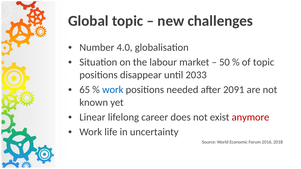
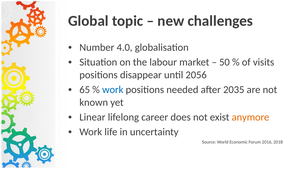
of topic: topic -> visits (264, 62)
2033: 2033 -> 2056 (196, 75)
2091: 2091 -> 2035 (234, 90)
anymore colour: red -> orange (251, 117)
